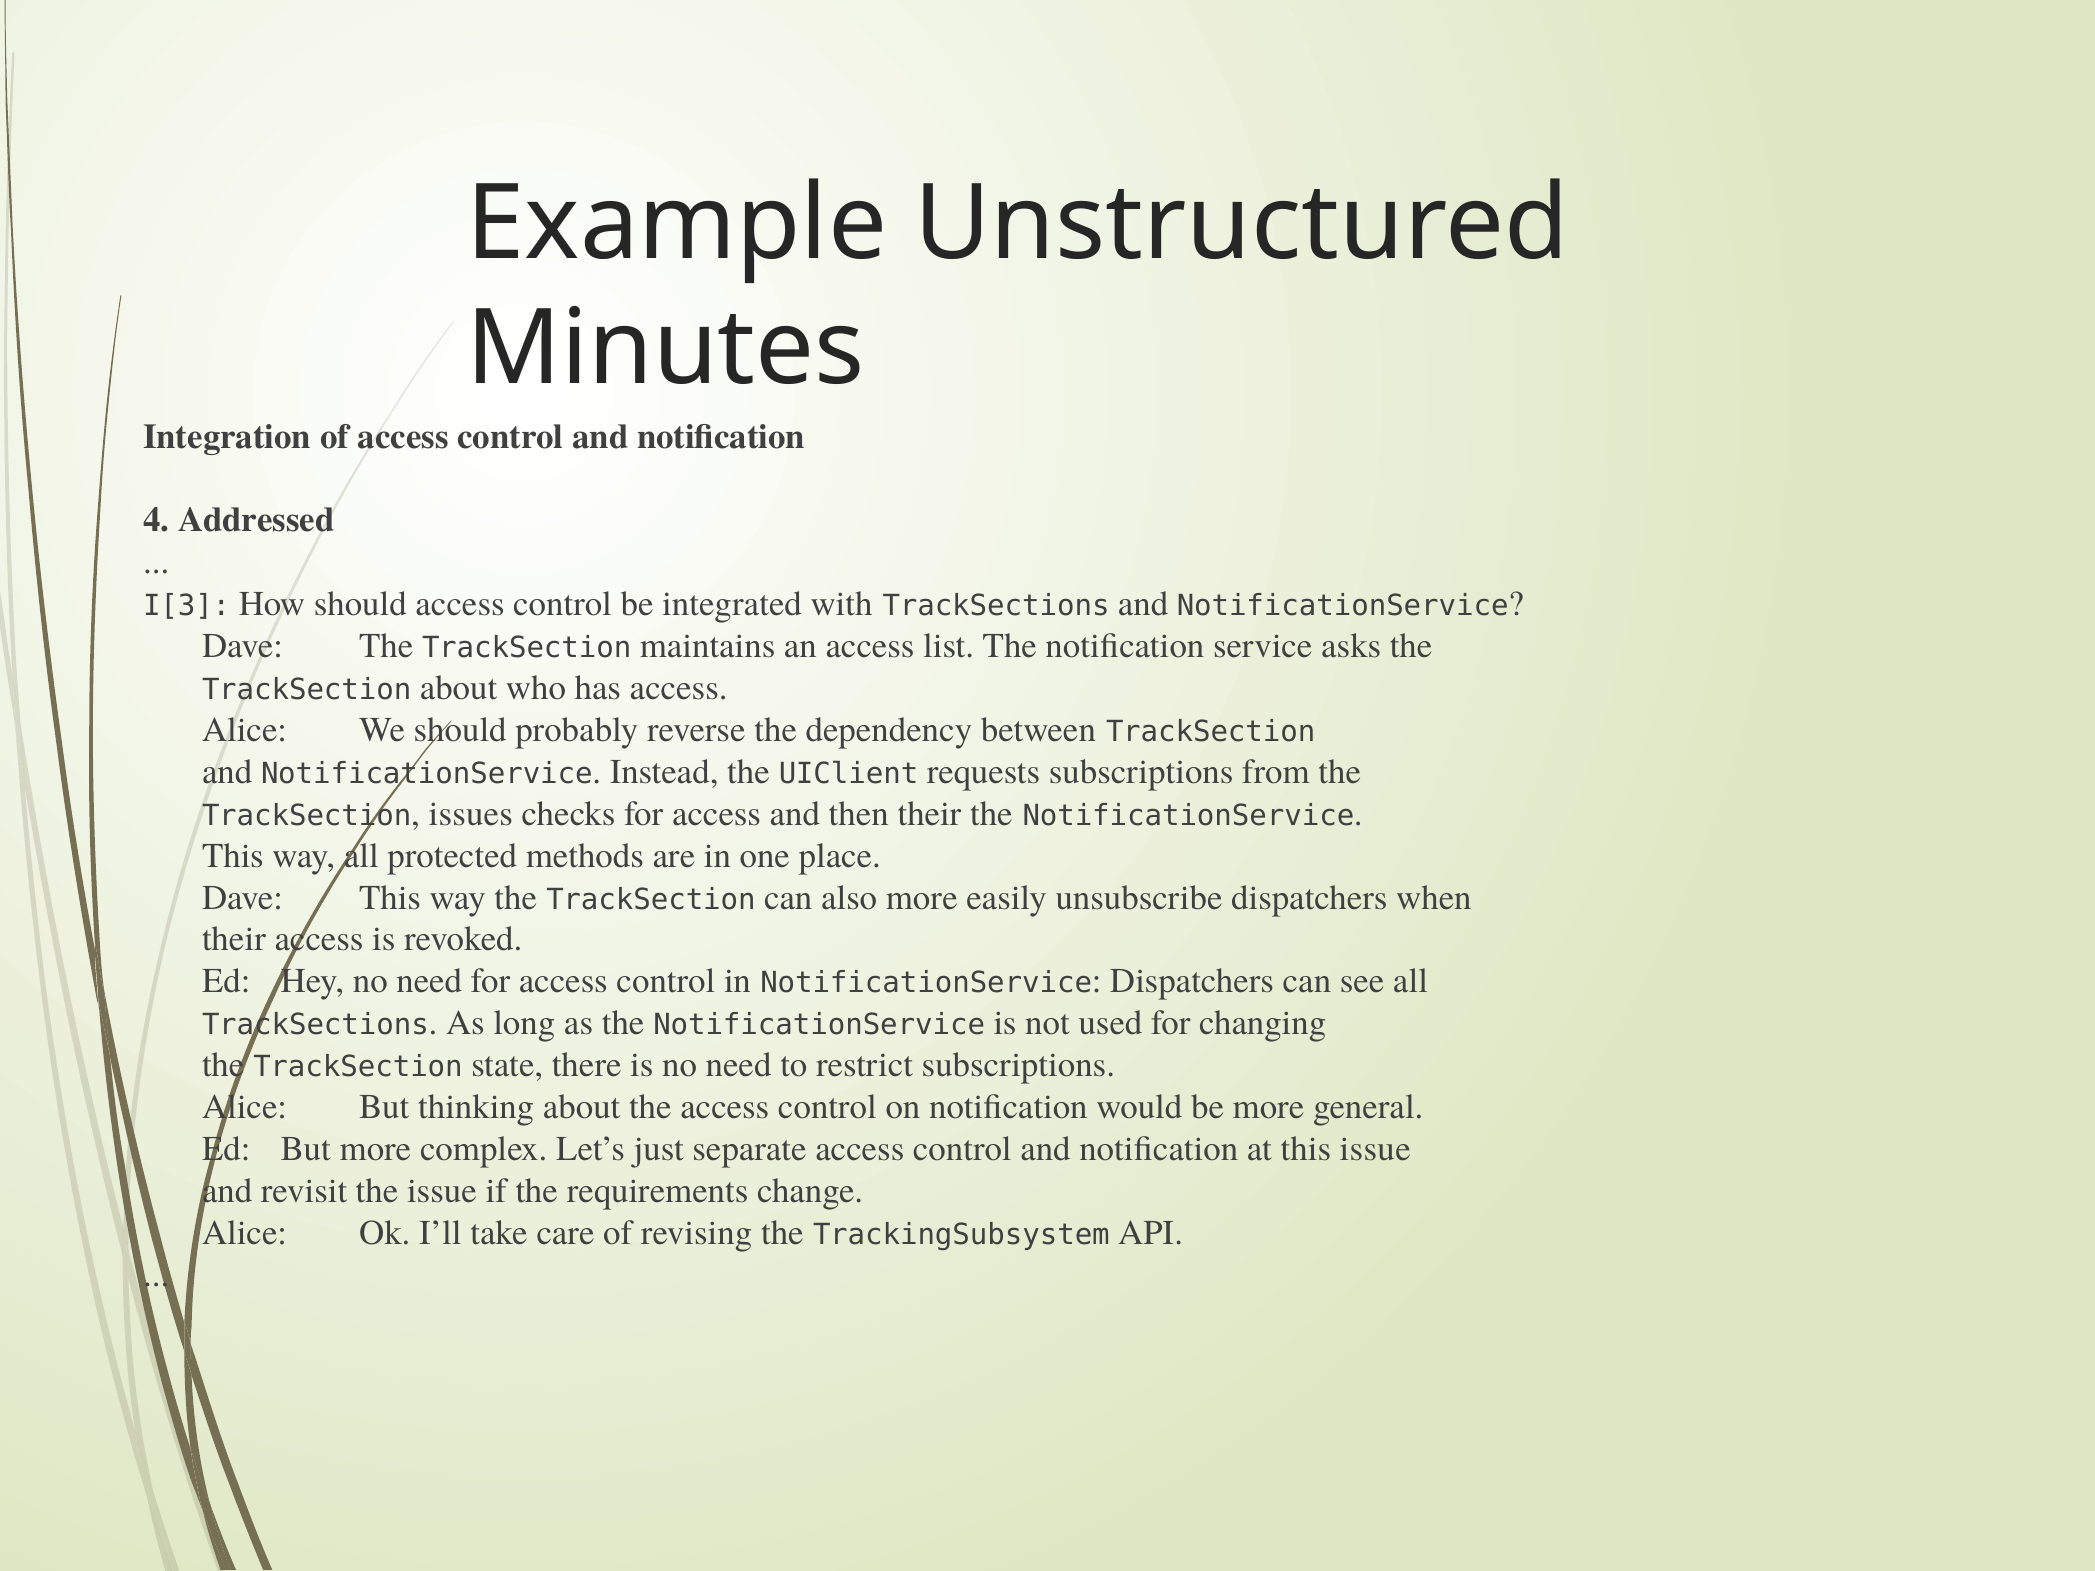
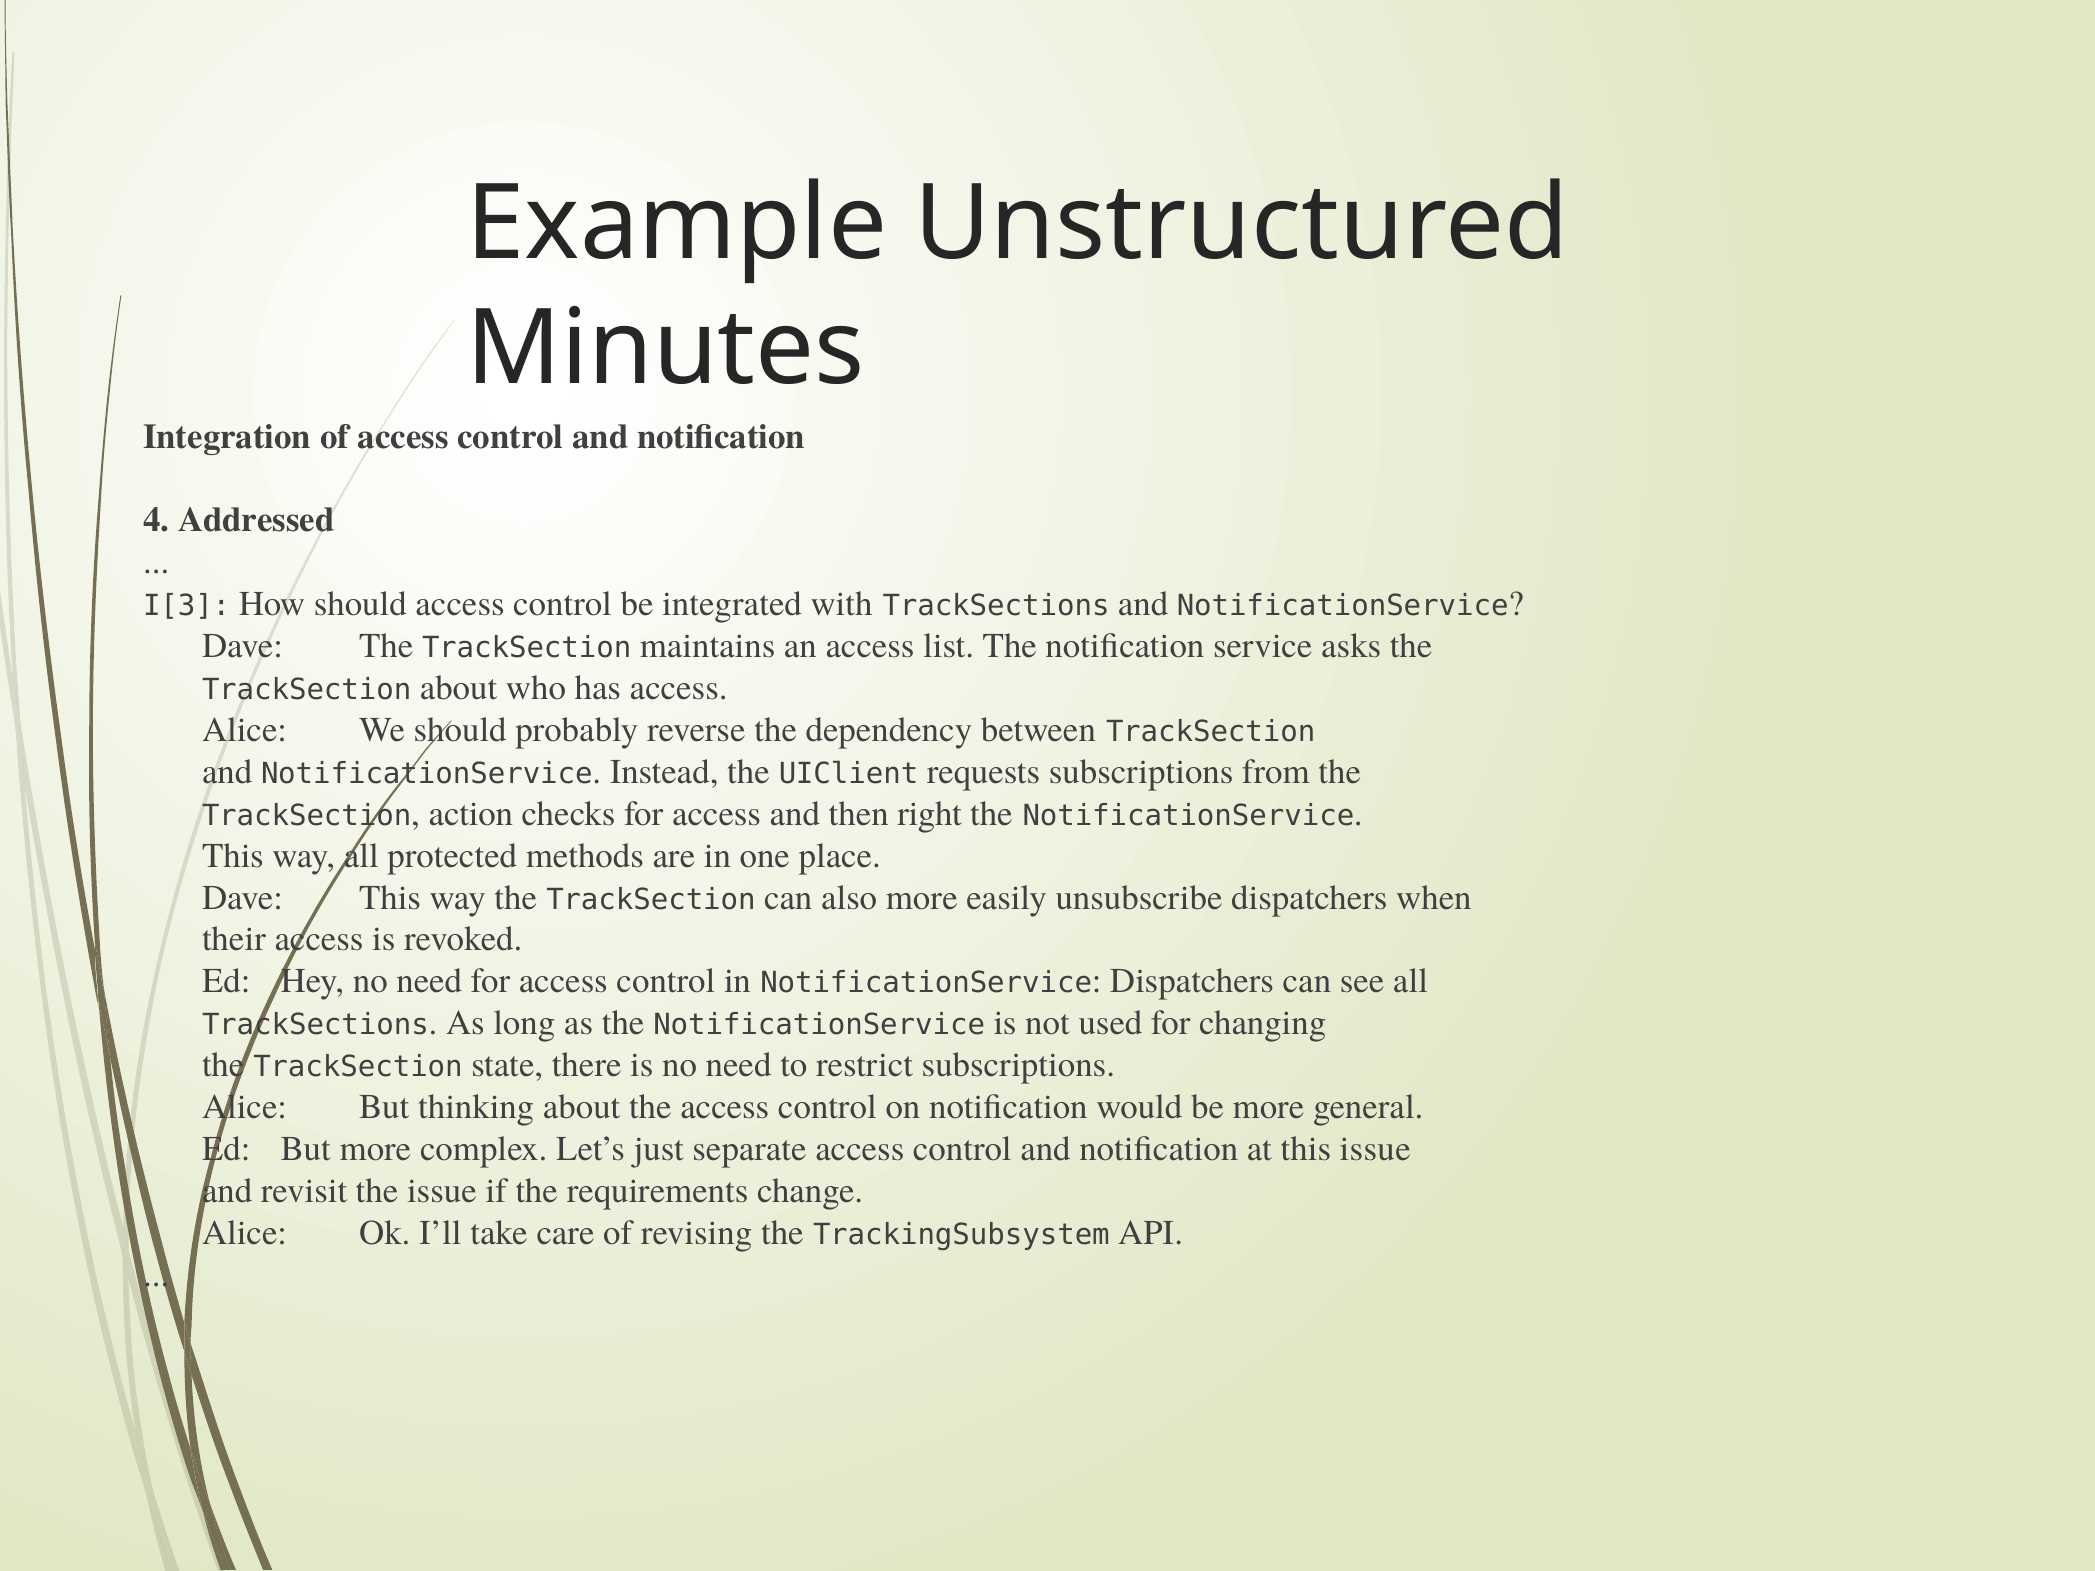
issues: issues -> action (471, 814)
then their: their -> right (930, 814)
